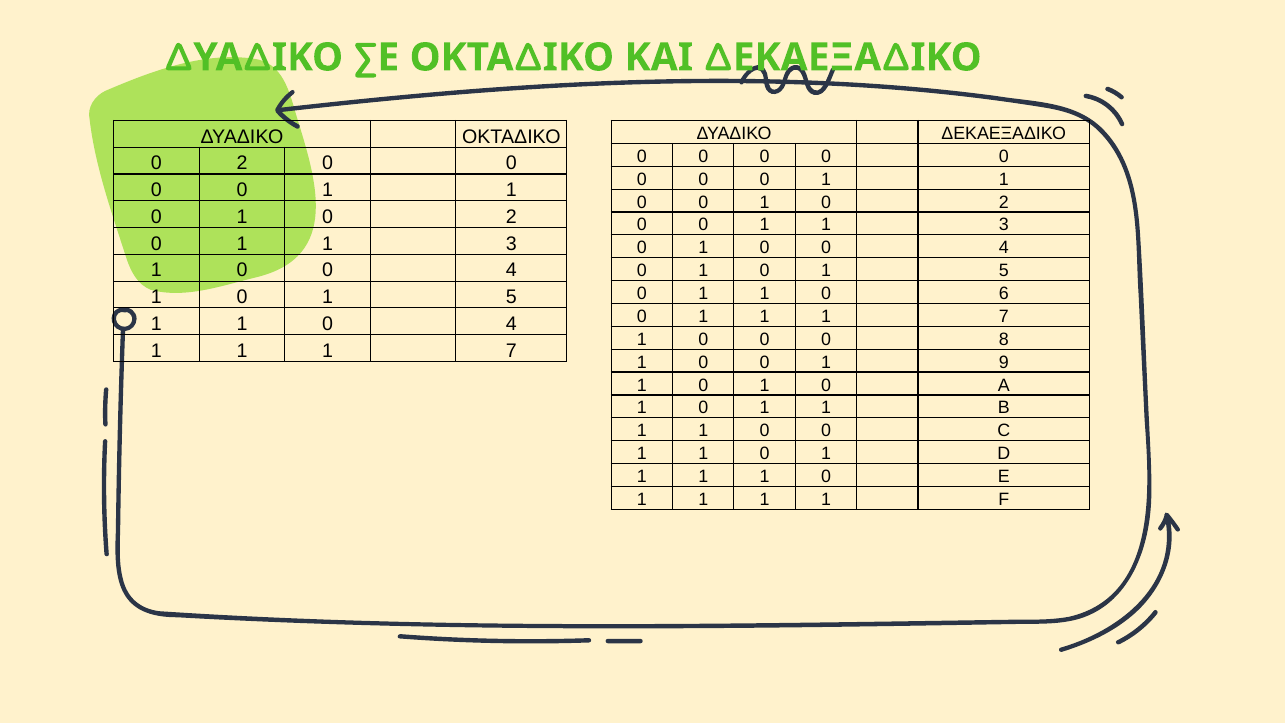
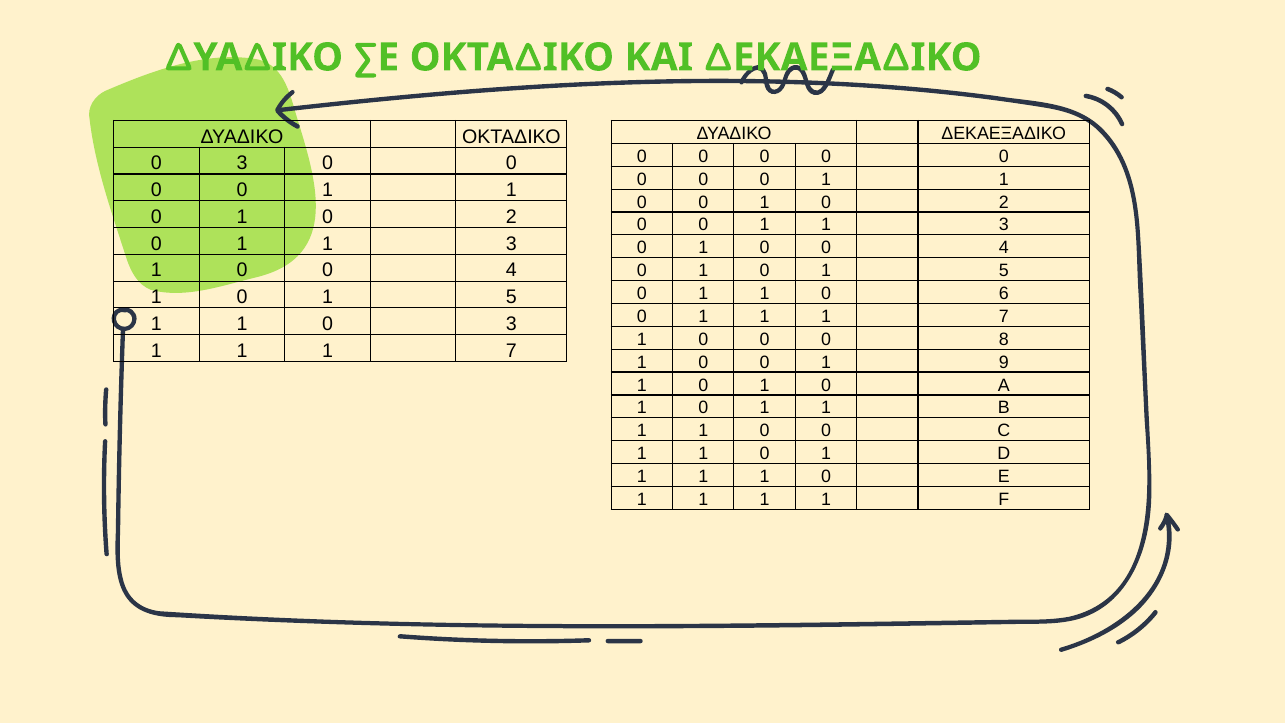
2: 2 -> 3 (242, 163)
1 0 4: 4 -> 3 (511, 324)
